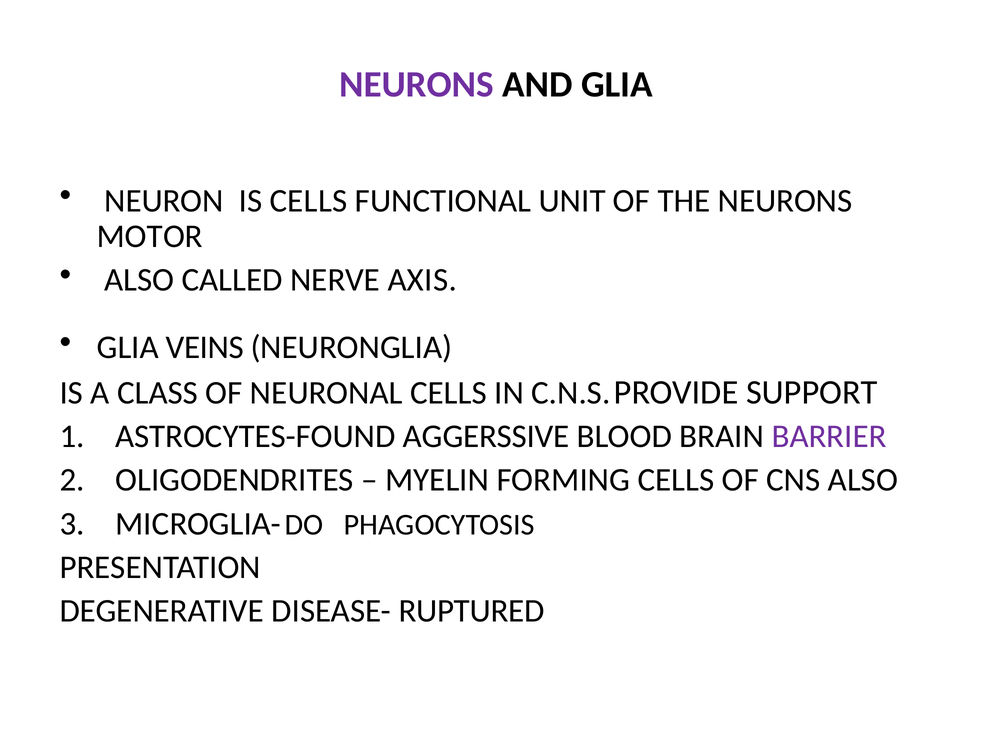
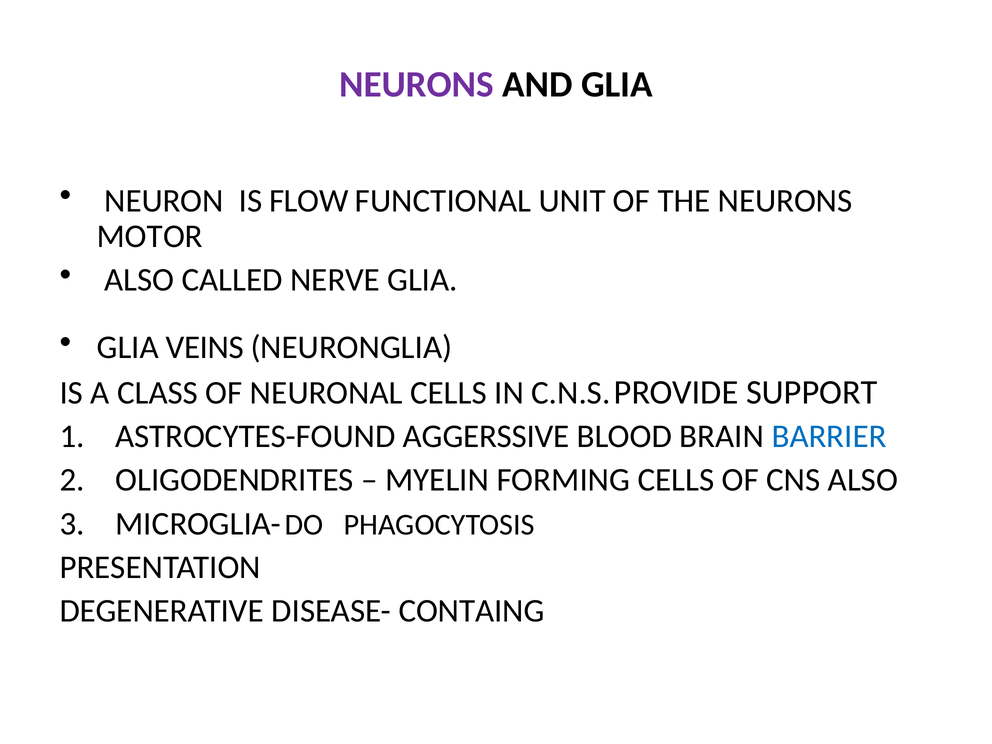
IS CELLS: CELLS -> FLOW (309, 201)
NERVE AXIS: AXIS -> GLIA (422, 280)
BARRIER colour: purple -> blue (829, 436)
RUPTURED: RUPTURED -> CONTAING (472, 611)
